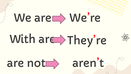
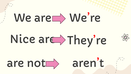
With: With -> Nice (23, 39)
